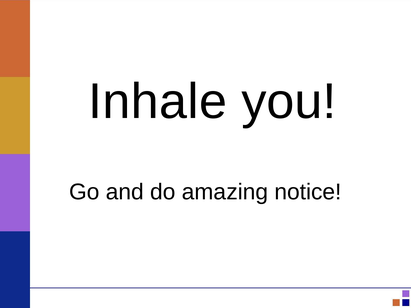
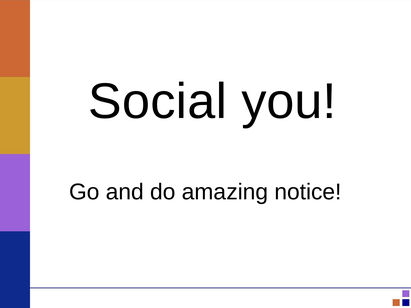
Inhale: Inhale -> Social (158, 102)
